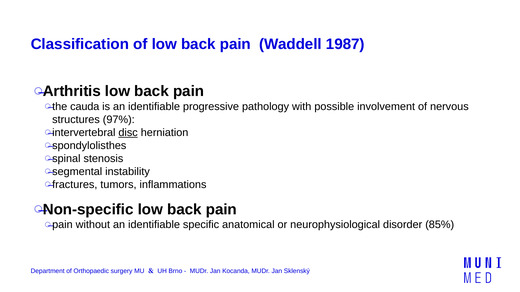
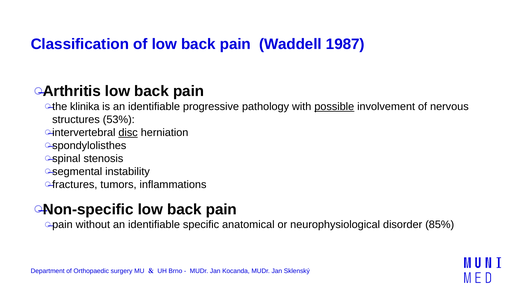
cauda: cauda -> klinika (85, 107)
possible underline: none -> present (334, 107)
97%: 97% -> 53% (119, 120)
